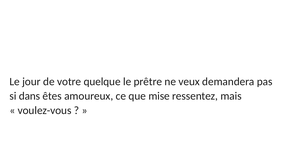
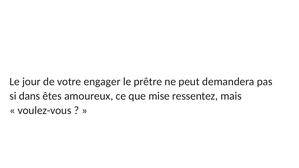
quelque: quelque -> engager (102, 82)
veux: veux -> peut (189, 82)
